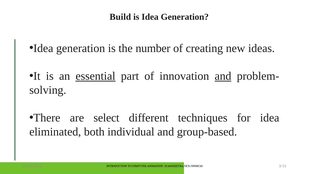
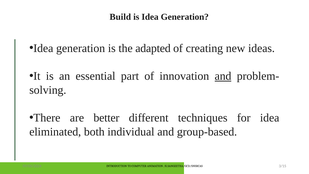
number: number -> adapted (153, 48)
essential underline: present -> none (95, 76)
select: select -> better (106, 118)
